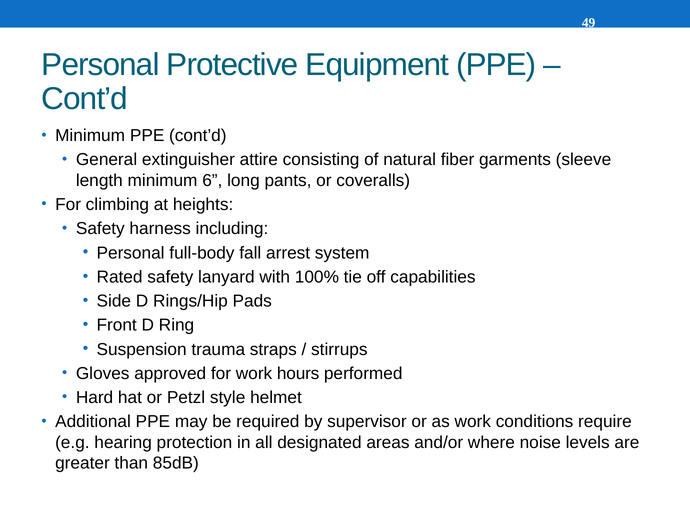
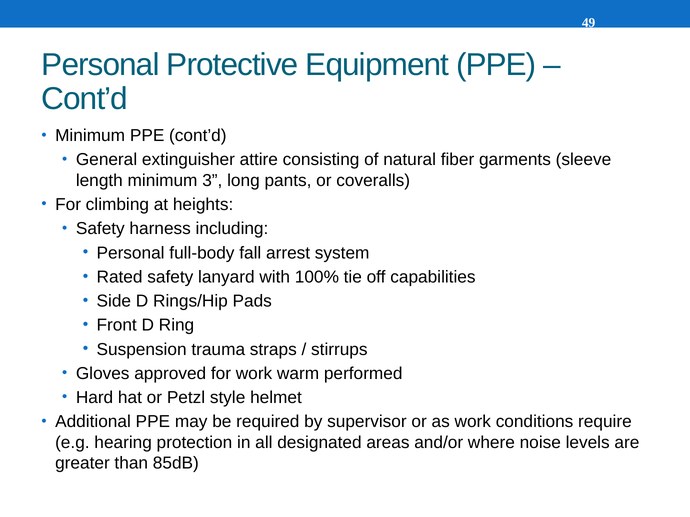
6: 6 -> 3 (212, 181)
hours: hours -> warm (298, 374)
